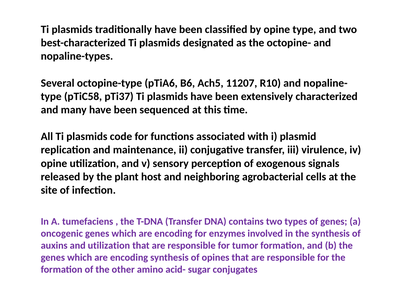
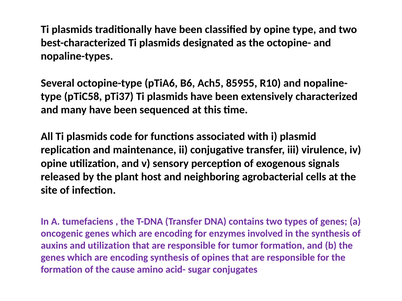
11207: 11207 -> 85955 (242, 83)
other: other -> cause (123, 270)
